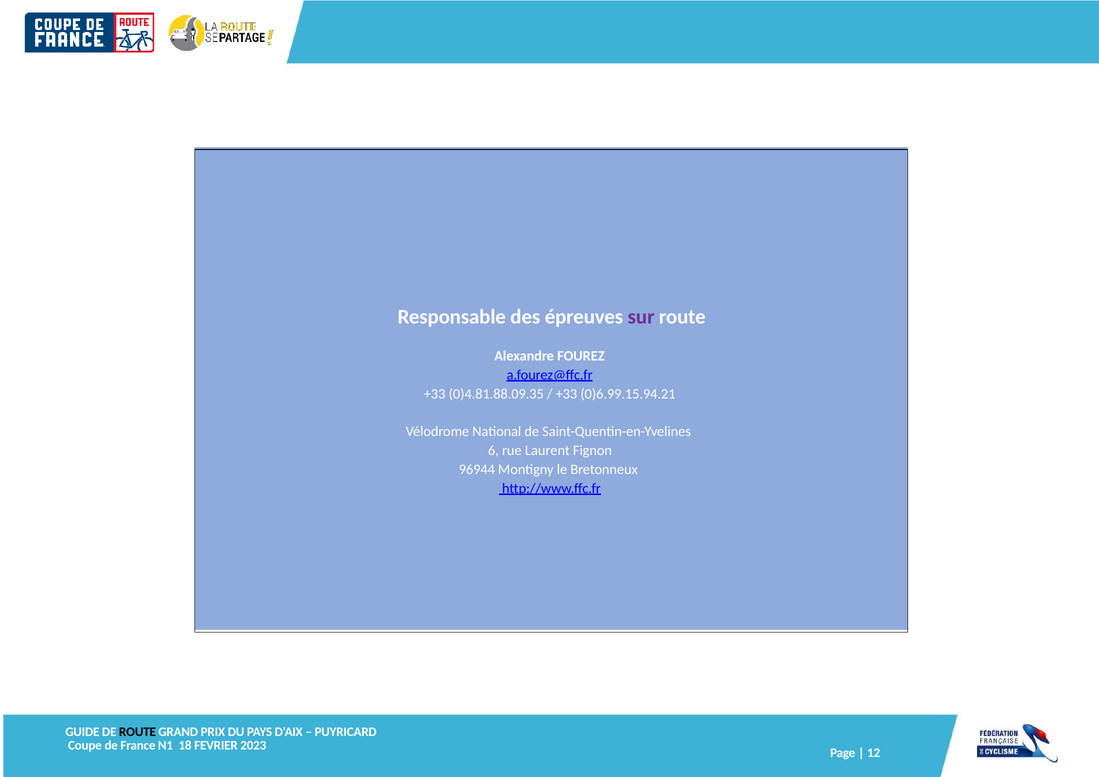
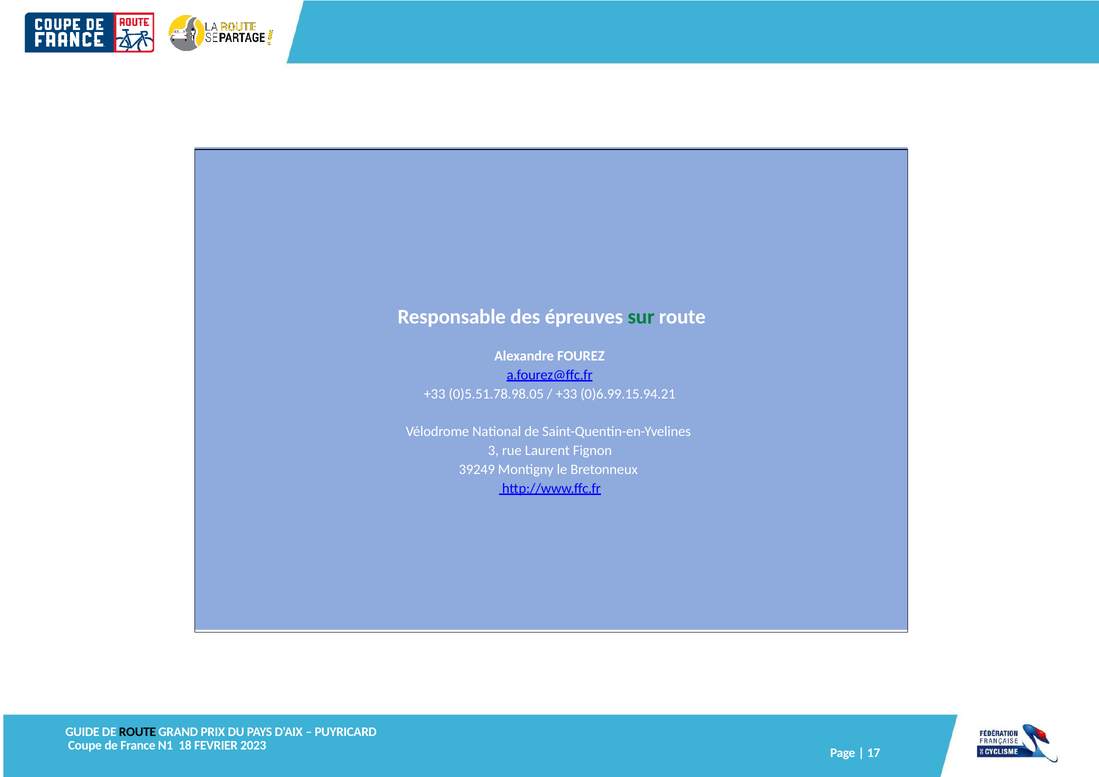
sur colour: purple -> green (641, 317)
0)4.81.88.09.35: 0)4.81.88.09.35 -> 0)5.51.78.98.05 (496, 394)
6: 6 -> 3 (493, 451)
96944: 96944 -> 39249 (477, 470)
12: 12 -> 17 (874, 753)
